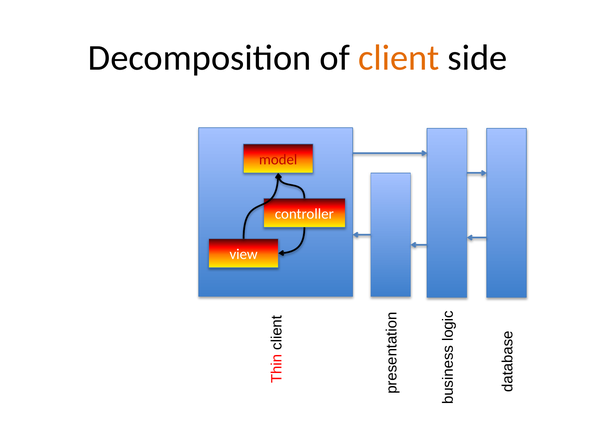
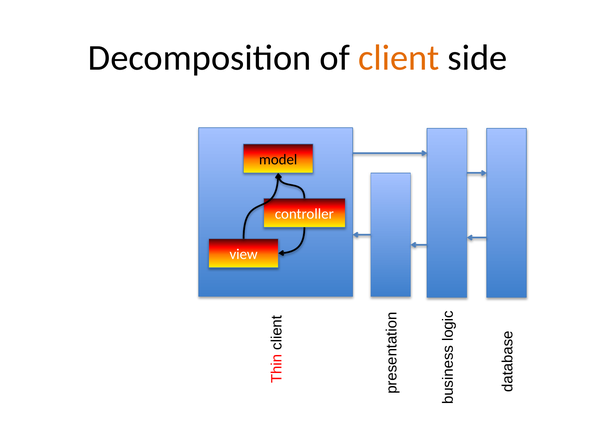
model colour: red -> black (278, 160)
